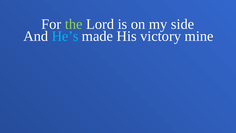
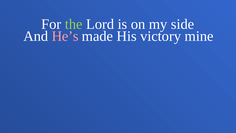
He’s colour: light blue -> pink (65, 36)
